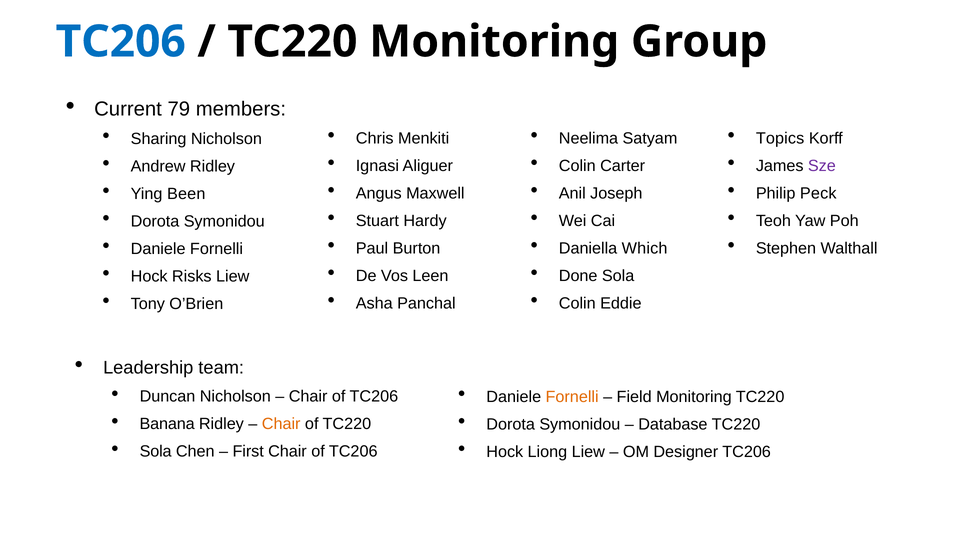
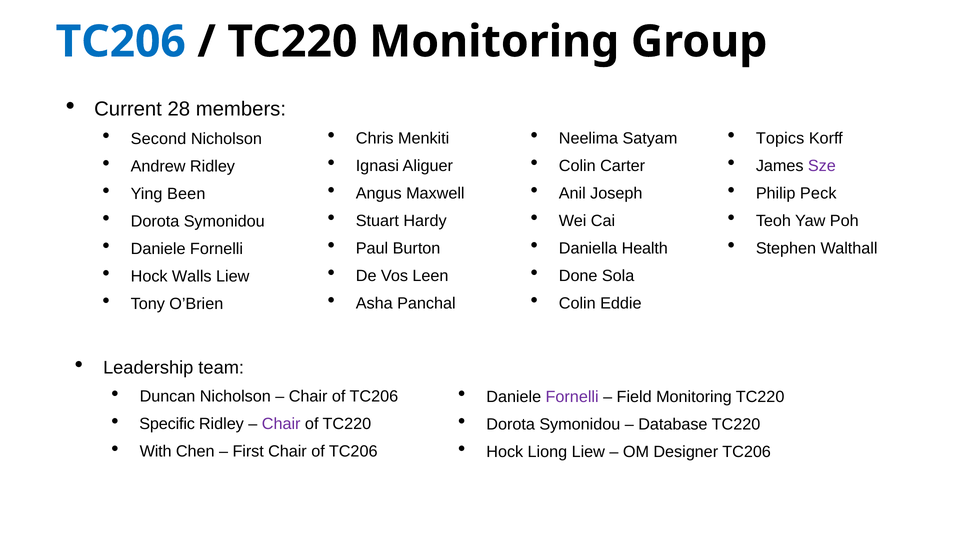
79: 79 -> 28 (179, 109)
Sharing: Sharing -> Second (159, 139)
Which: Which -> Health (645, 248)
Risks: Risks -> Walls (192, 276)
Fornelli colour: orange -> purple (572, 397)
Banana: Banana -> Specific (167, 424)
Chair colour: orange -> purple (281, 424)
Sola: Sola -> With (156, 451)
